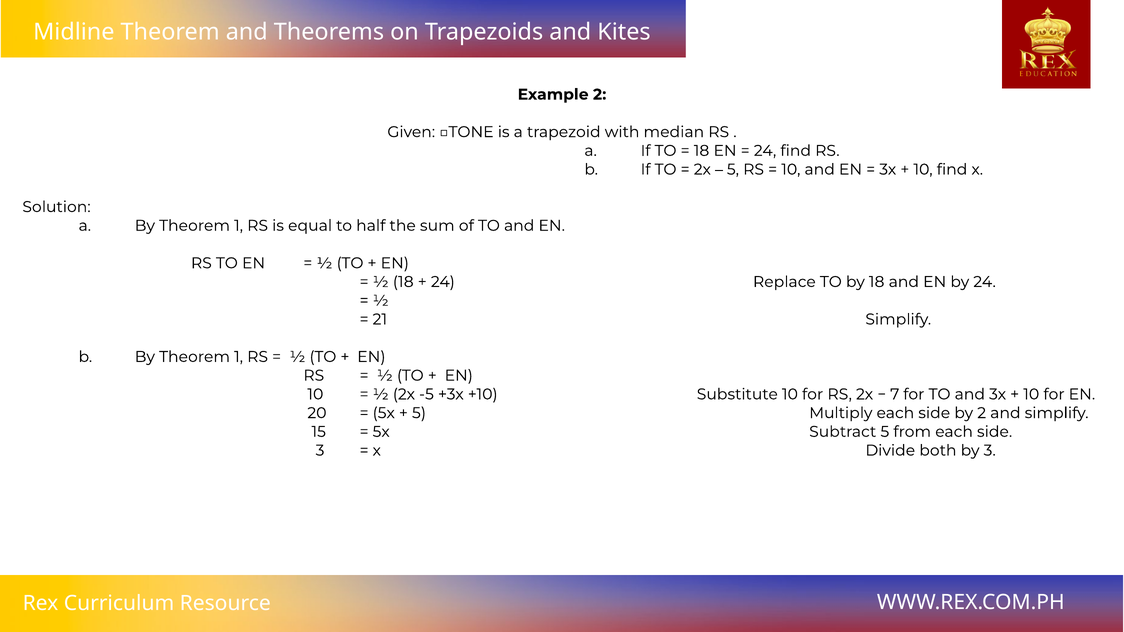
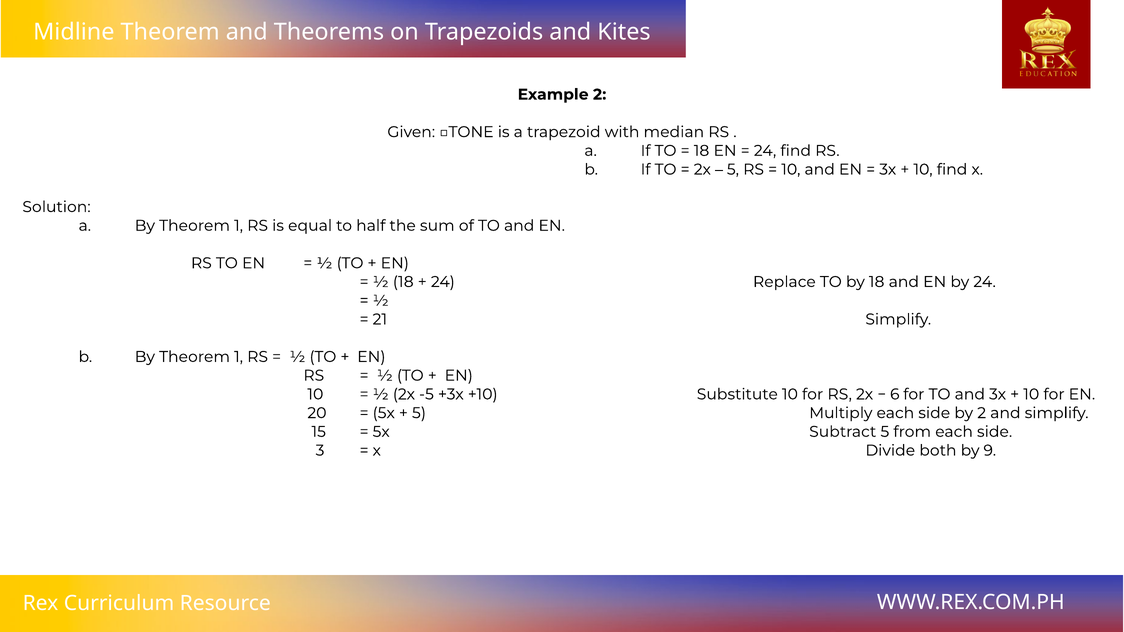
7: 7 -> 6 (895, 394)
by 3: 3 -> 9 (990, 451)
